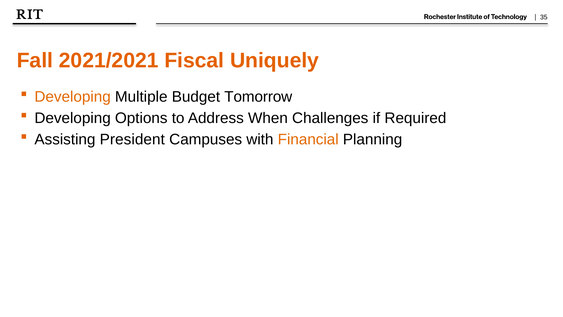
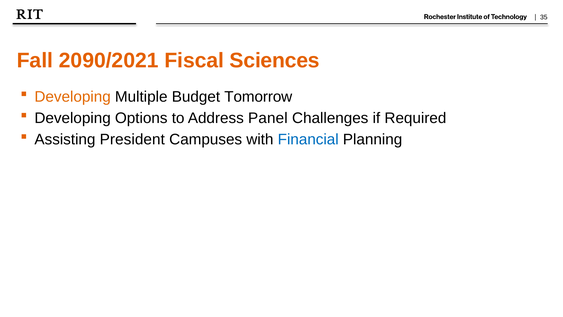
2021/2021: 2021/2021 -> 2090/2021 (109, 60)
Uniquely: Uniquely -> Sciences (275, 60)
When: When -> Panel (268, 118)
Financial colour: orange -> blue (308, 139)
